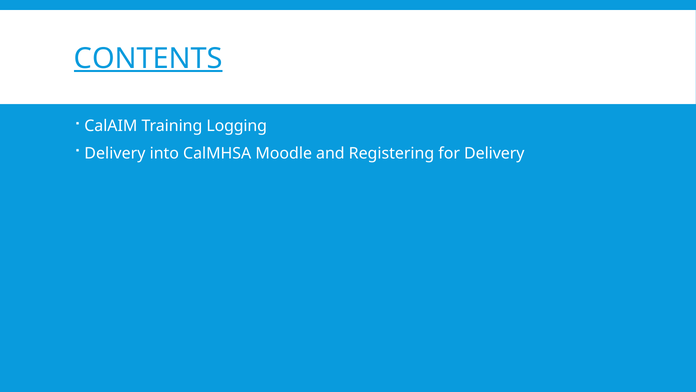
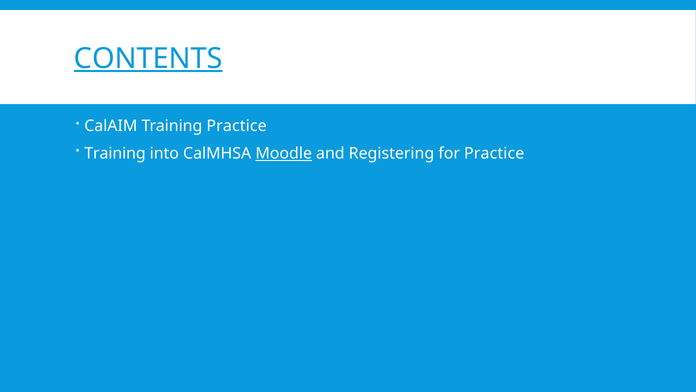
Training Logging: Logging -> Practice (237, 126)
Delivery: Delivery -> Training (115, 153)
Moodle underline: none -> present (284, 153)
for Delivery: Delivery -> Practice (494, 153)
